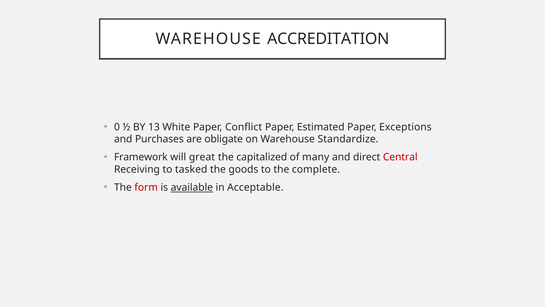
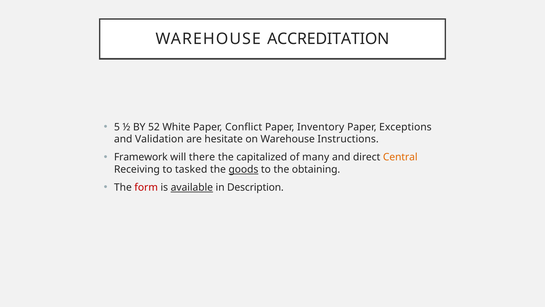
0: 0 -> 5 (117, 127)
13: 13 -> 52 (154, 127)
Estimated: Estimated -> Inventory (321, 127)
Purchases: Purchases -> Validation (159, 139)
obligate: obligate -> hesitate (224, 139)
Standardize: Standardize -> Instructions (348, 139)
great: great -> there (202, 157)
Central colour: red -> orange (400, 157)
goods underline: none -> present (243, 169)
complete: complete -> obtaining (316, 169)
Acceptable: Acceptable -> Description (255, 187)
